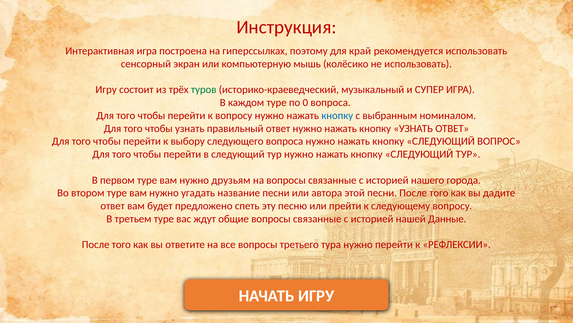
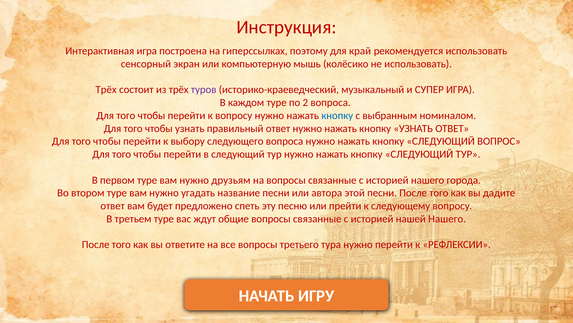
Игру: Игру -> Трёх (106, 90)
туров colour: green -> purple (204, 90)
0: 0 -> 2 (305, 102)
нашей Данные: Данные -> Нашего (447, 218)
